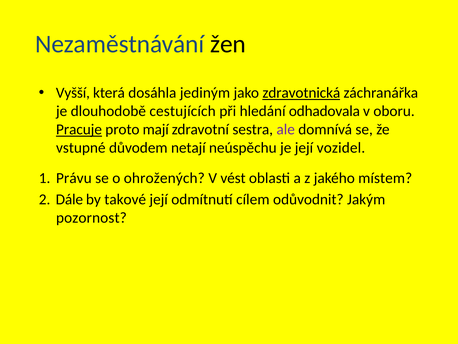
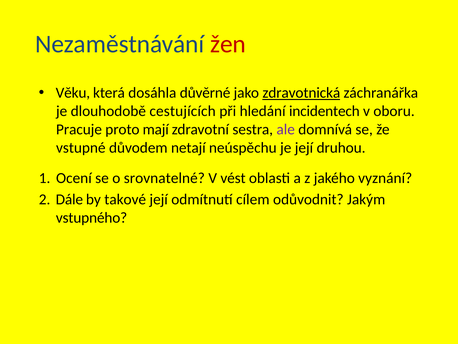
žen colour: black -> red (228, 44)
Vyšší: Vyšší -> Věku (73, 93)
jediným: jediným -> důvěrné (205, 93)
odhadovala: odhadovala -> incidentech (324, 111)
Pracuje underline: present -> none (79, 129)
vozidel: vozidel -> druhou (341, 148)
Právu: Právu -> Ocení (74, 178)
ohrožených: ohrožených -> srovnatelné (164, 178)
místem: místem -> vyznání (385, 178)
pozornost: pozornost -> vstupného (92, 218)
